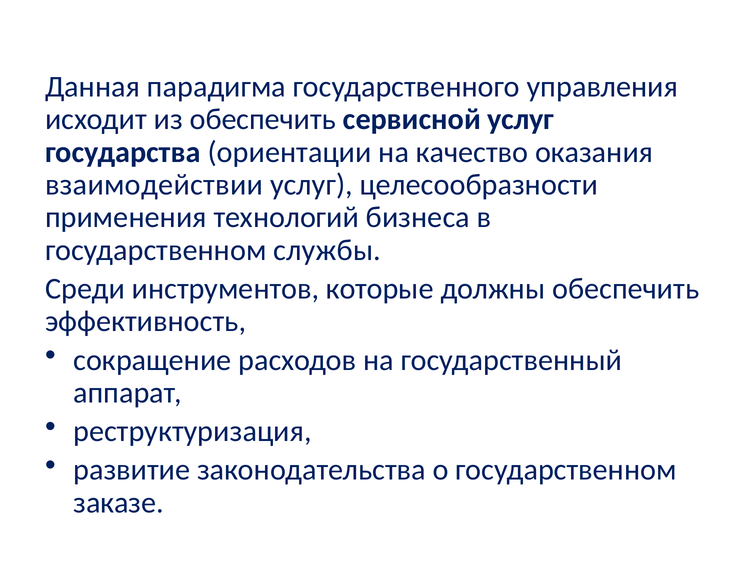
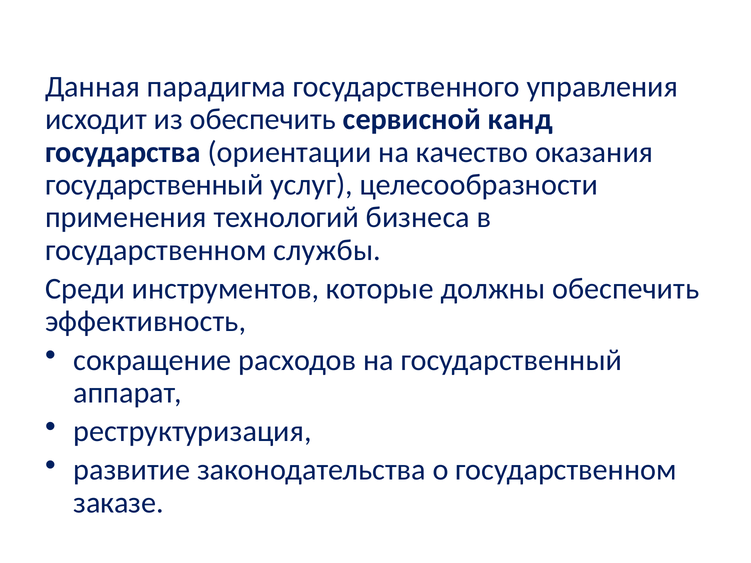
сервисной услуг: услуг -> канд (520, 119)
взаимодействии: взаимодействии -> государственный (154, 185)
